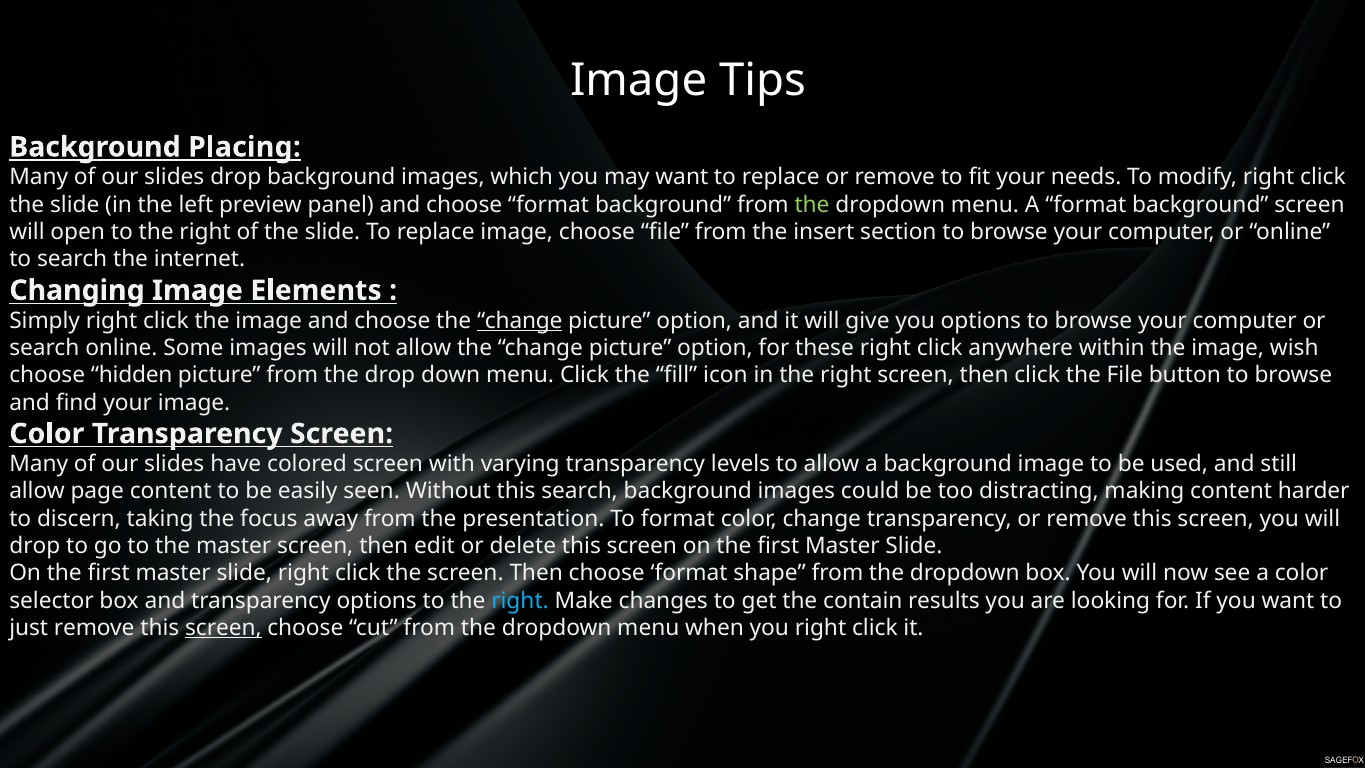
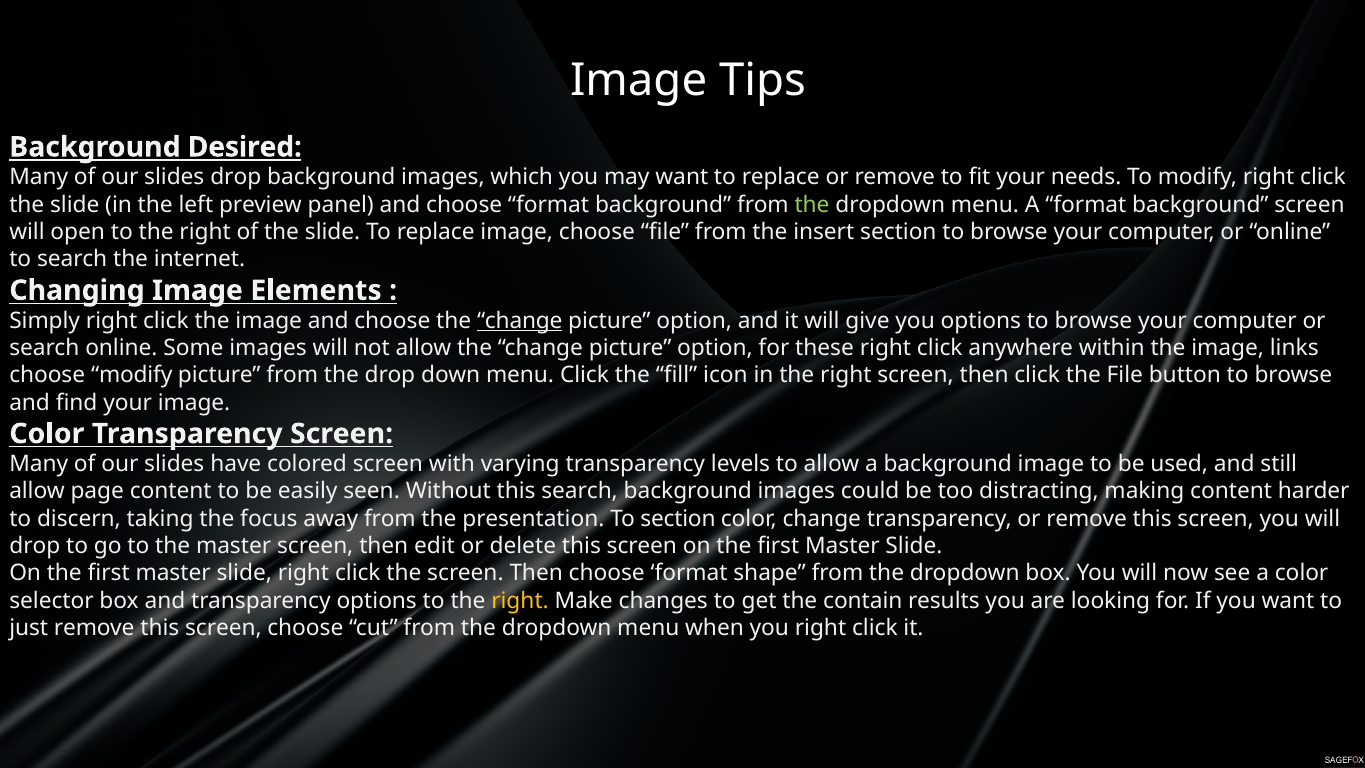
Placing: Placing -> Desired (245, 147)
wish: wish -> links (1294, 348)
choose hidden: hidden -> modify (132, 375)
To format: format -> section (678, 519)
right colour: light blue -> yellow (520, 600)
screen underline: present -> none (223, 628)
